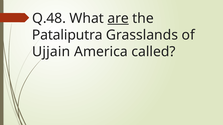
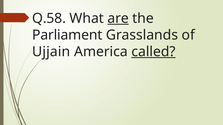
Q.48: Q.48 -> Q.58 (49, 18)
Pataliputra: Pataliputra -> Parliament (67, 35)
called underline: none -> present (153, 52)
